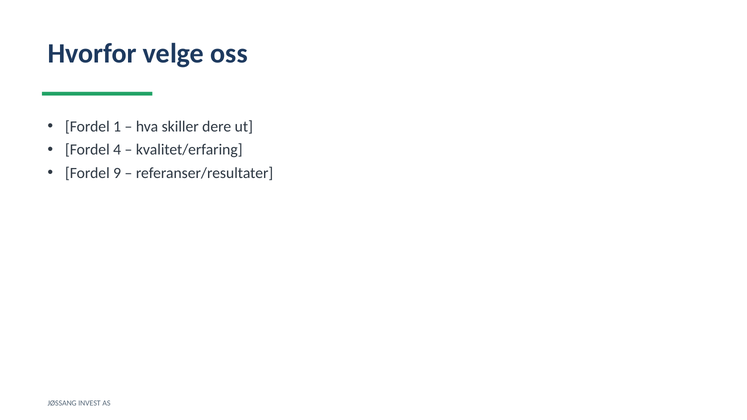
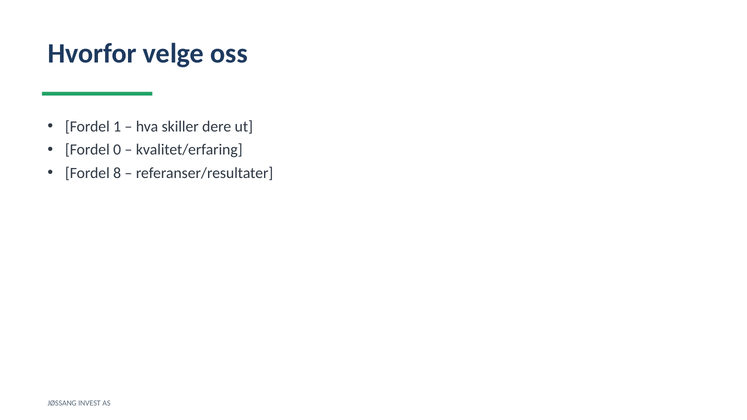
4: 4 -> 0 (117, 150)
9: 9 -> 8 (117, 173)
